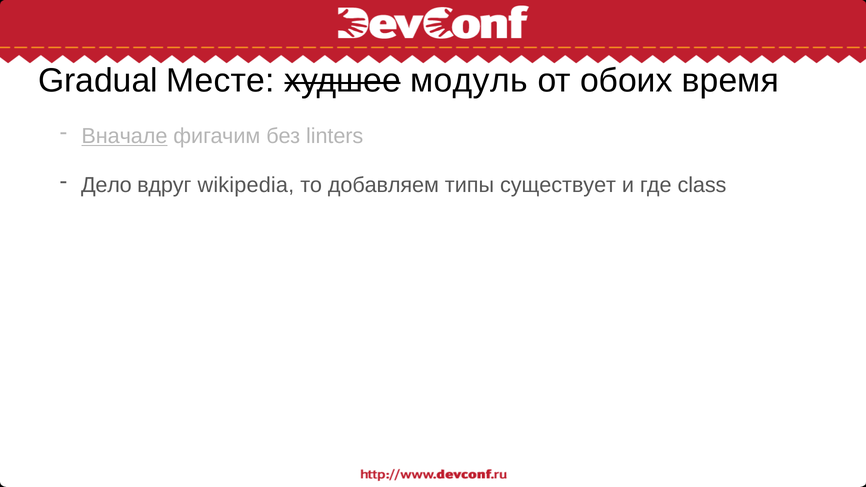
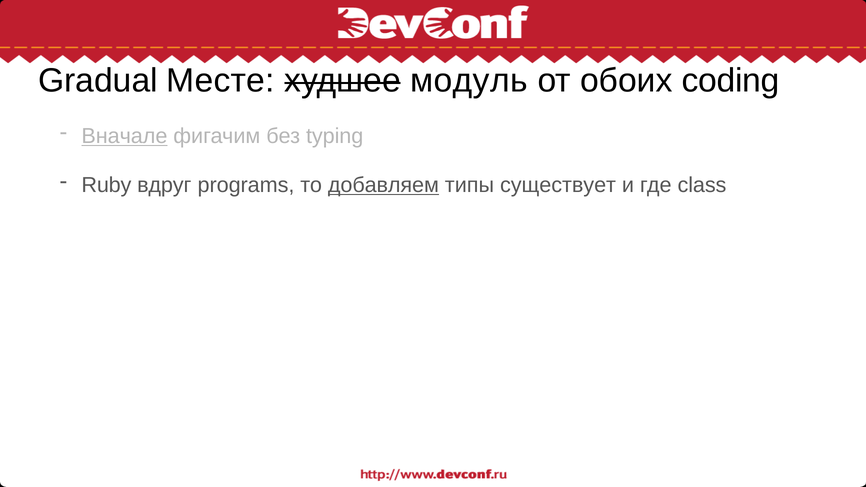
время: время -> coding (731, 81)
linters: linters -> typing (335, 136)
Дело: Дело -> Ruby (106, 185)
wikipedia: wikipedia -> programs (246, 185)
добавляем underline: none -> present (383, 185)
